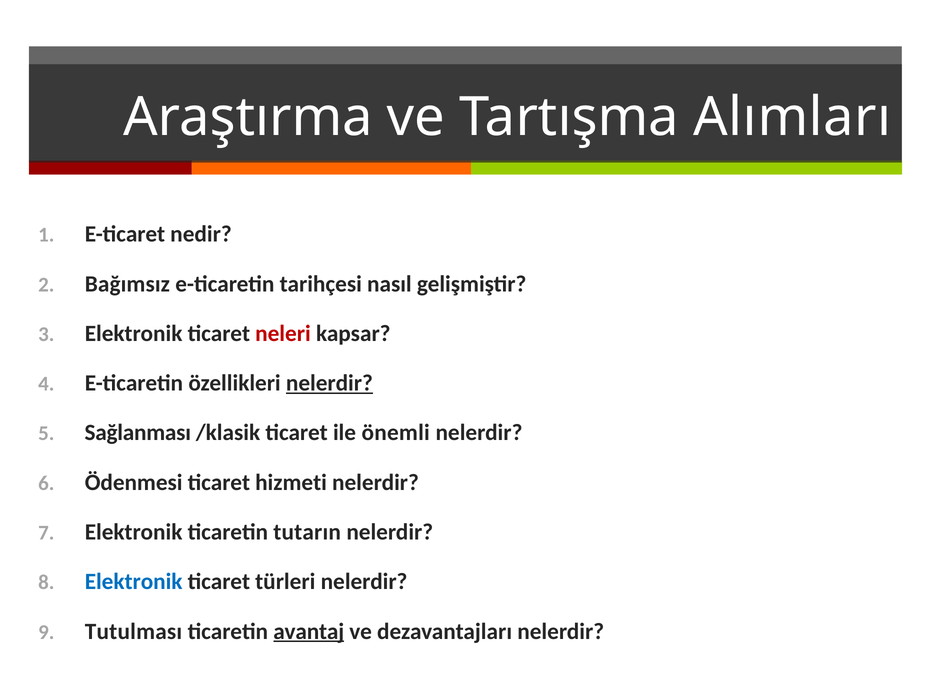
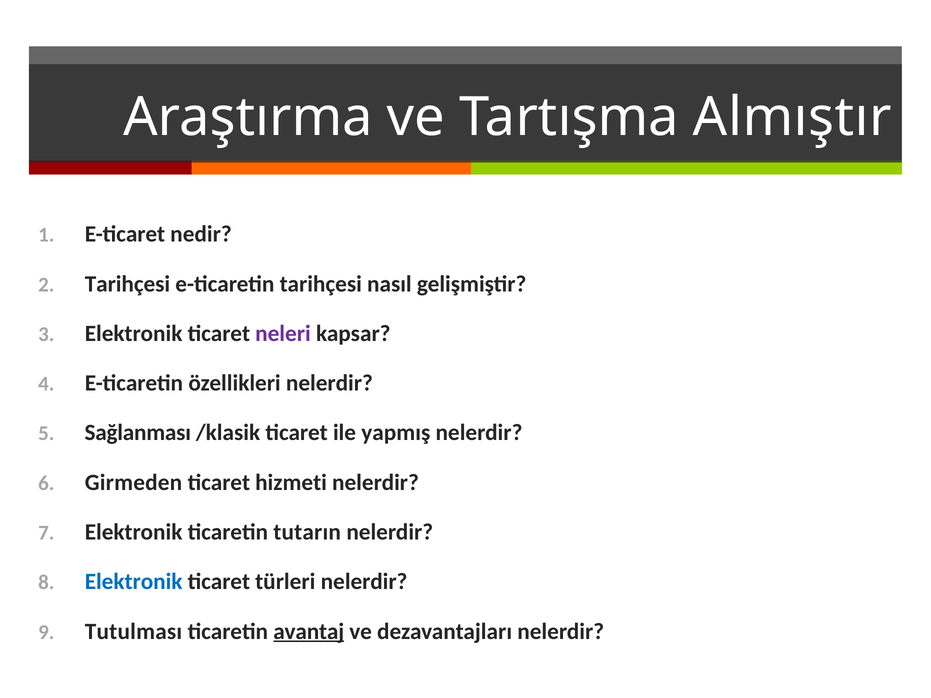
Alımları: Alımları -> Almıştır (792, 117)
Bağımsız: Bağımsız -> Tarihçesi (127, 284)
neleri colour: red -> purple (283, 334)
nelerdir underline: present -> none (329, 383)
önemli: önemli -> yapmış (396, 433)
Ödenmesi: Ödenmesi -> Girmeden (134, 483)
